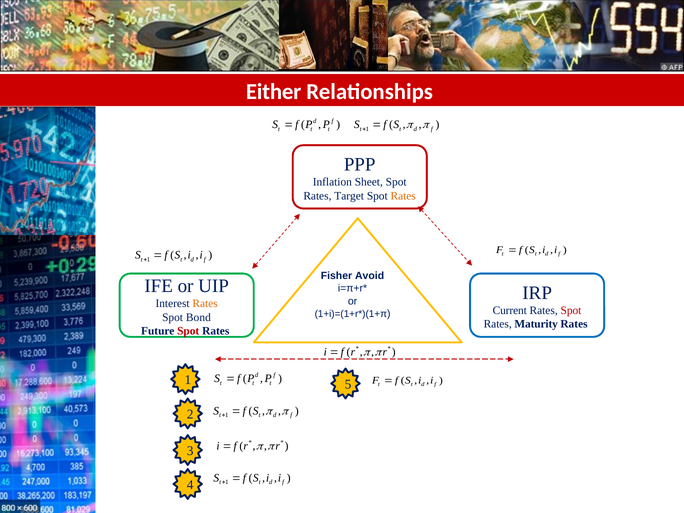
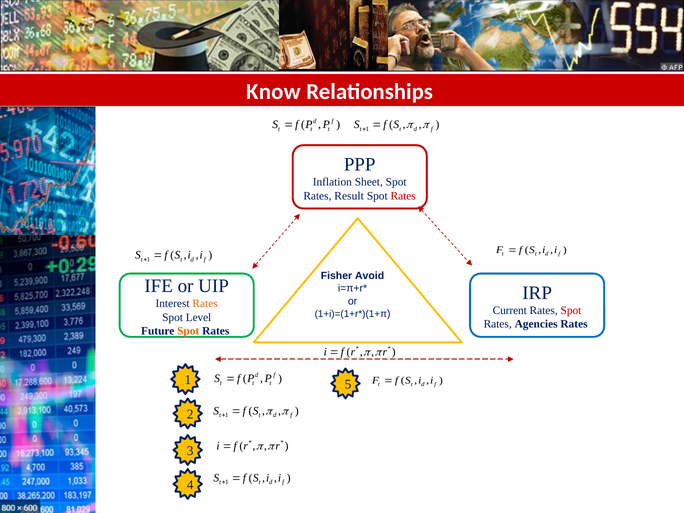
Either: Either -> Know (273, 92)
Target: Target -> Result (349, 196)
Rates colour: orange -> red (403, 196)
Bond: Bond -> Level (199, 317)
Maturity: Maturity -> Agencies (536, 324)
Spot colour: red -> orange (188, 331)
